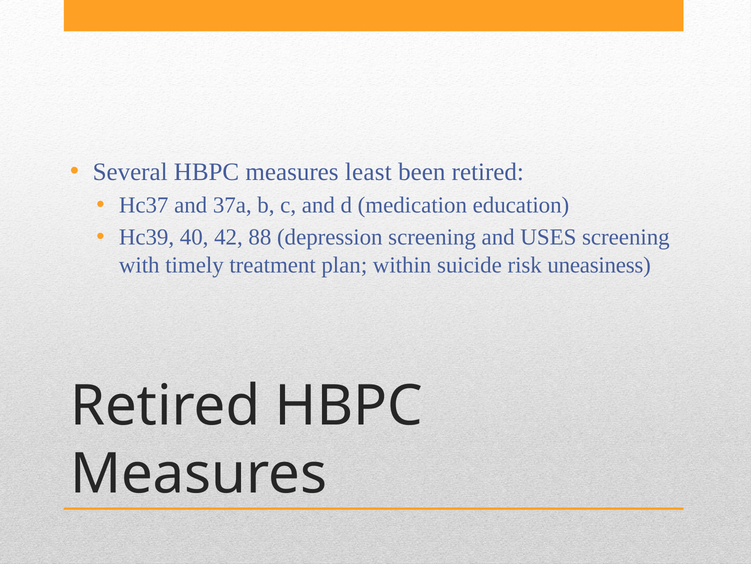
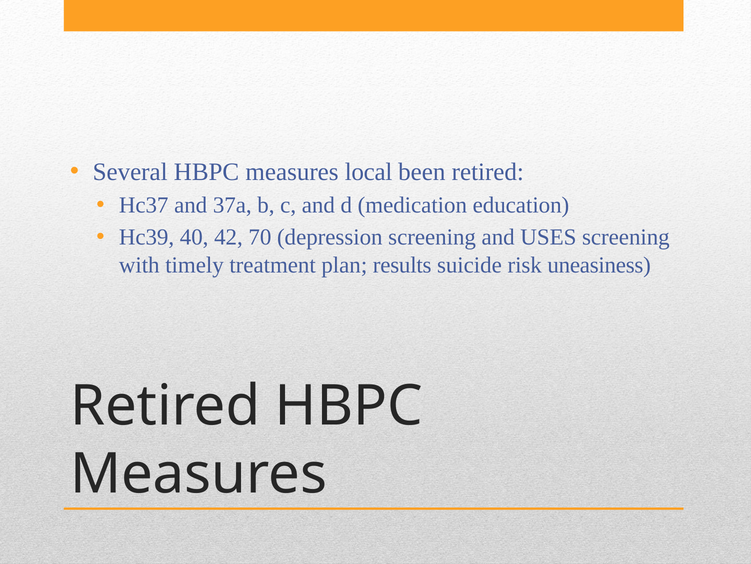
least: least -> local (369, 172)
88: 88 -> 70 (260, 237)
within: within -> results (402, 265)
